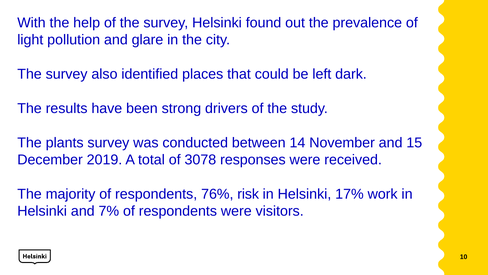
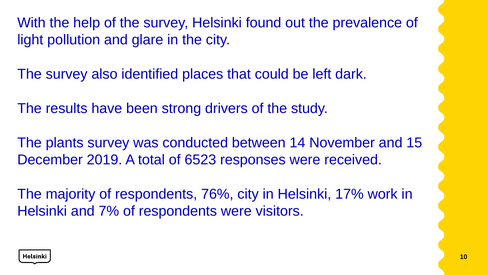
3078: 3078 -> 6523 (200, 159)
76% risk: risk -> city (248, 194)
